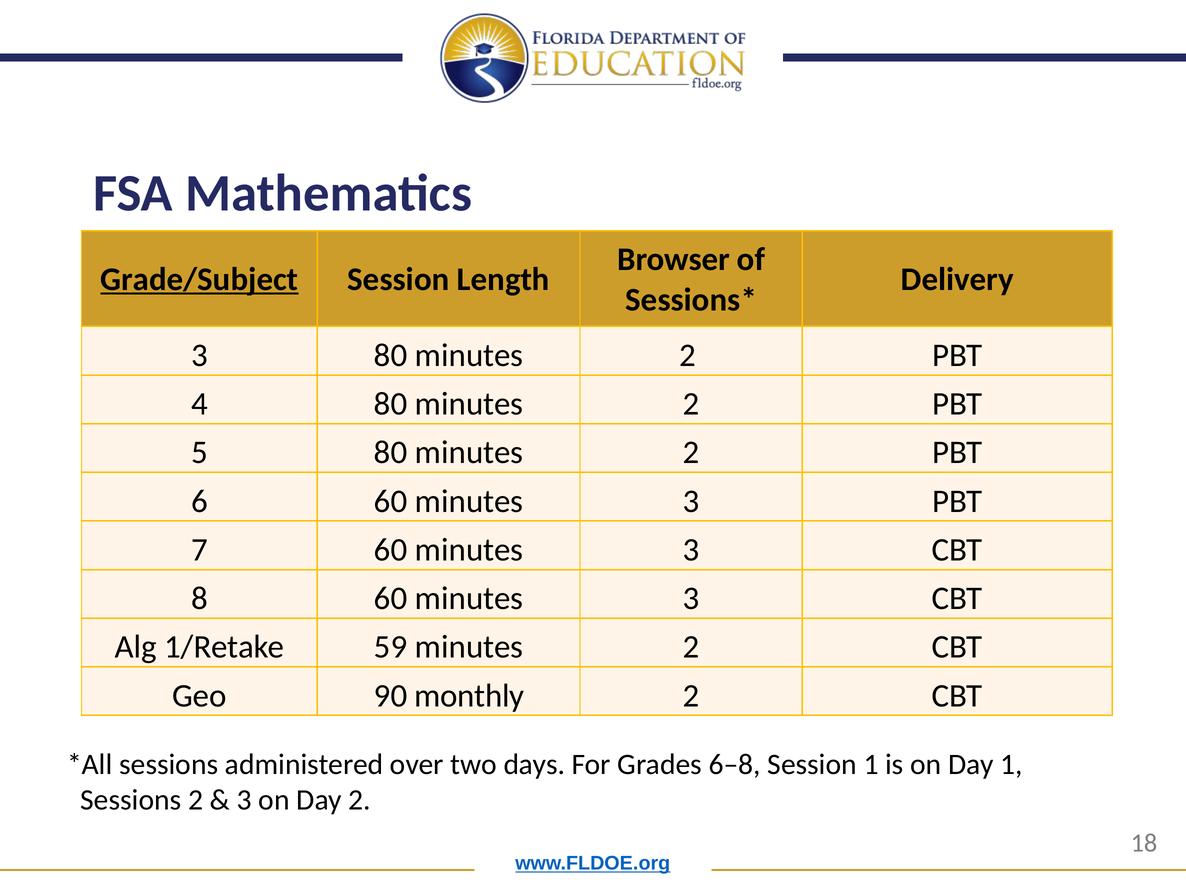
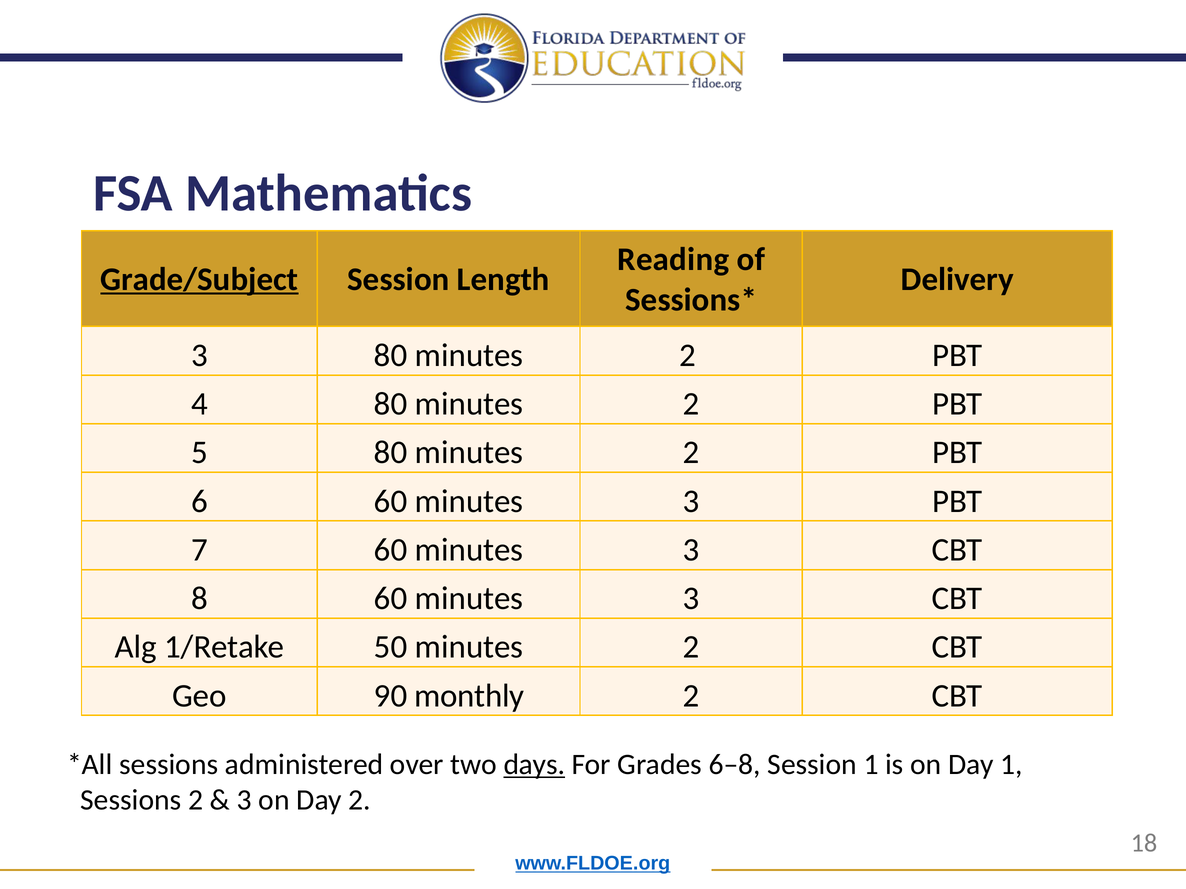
Browser: Browser -> Reading (673, 259)
59: 59 -> 50 (391, 647)
days underline: none -> present (534, 765)
